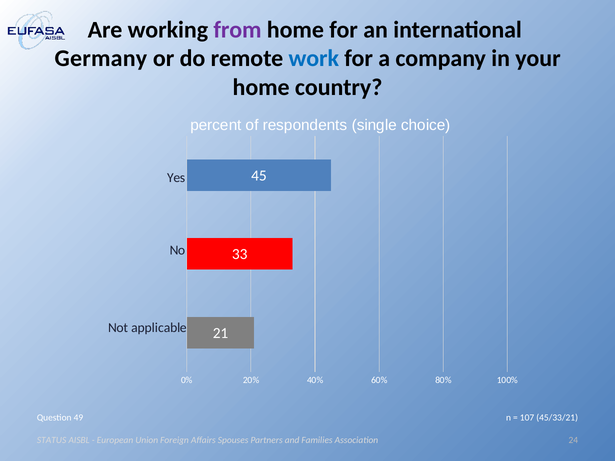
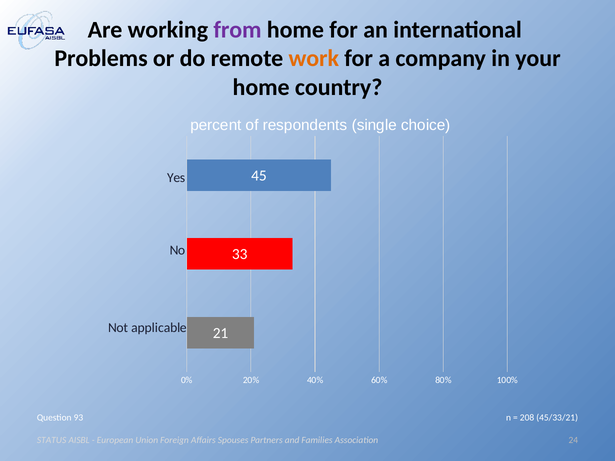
Germany: Germany -> Problems (101, 59)
work colour: blue -> orange (314, 59)
49: 49 -> 93 (78, 418)
107: 107 -> 208 (527, 418)
